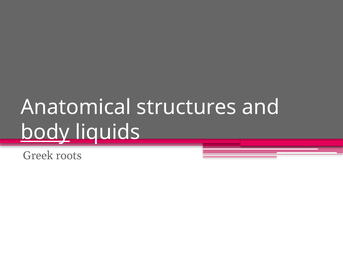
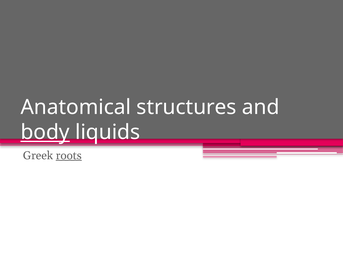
roots underline: none -> present (69, 156)
